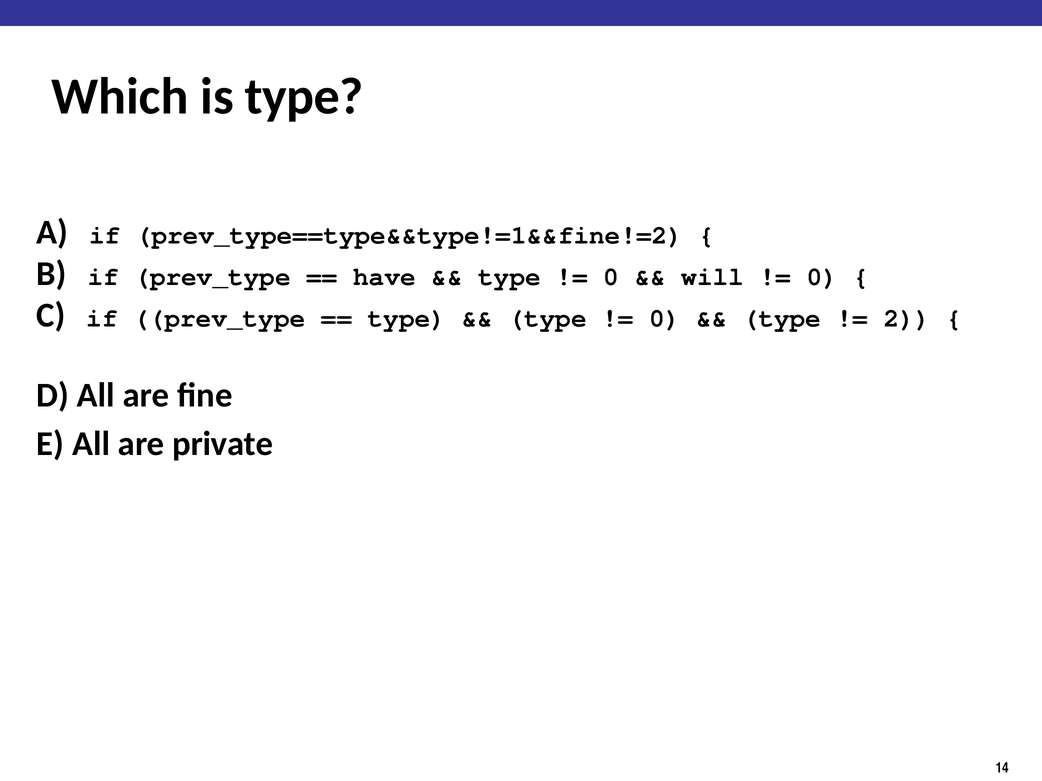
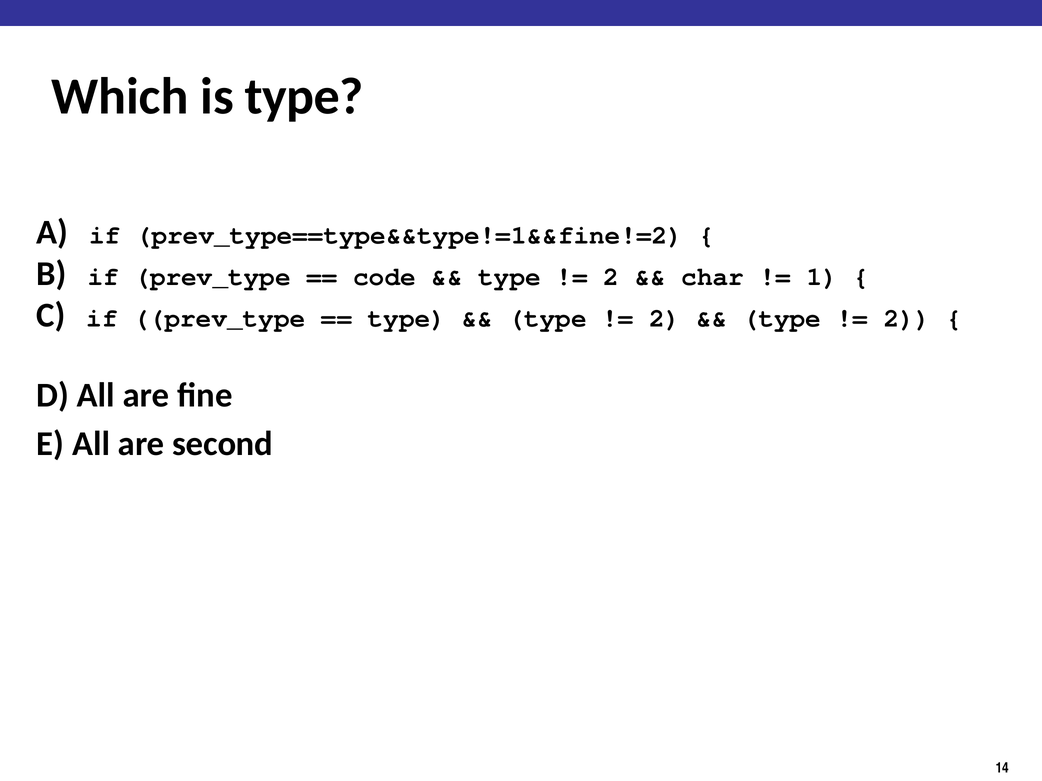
have: have -> code (385, 277)
0: 0 -> 2 (611, 277)
will: will -> char (713, 277)
0: 0 -> 1 (822, 277)
0: 0 -> 2 (665, 319)
private: private -> second (223, 444)
